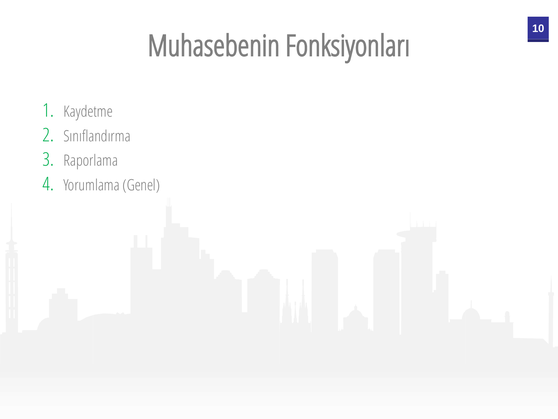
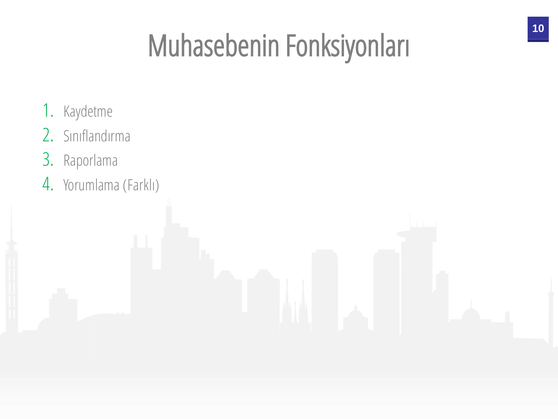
Genel: Genel -> Farklı (141, 185)
